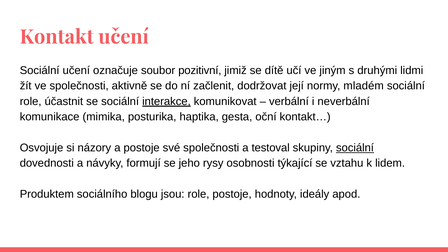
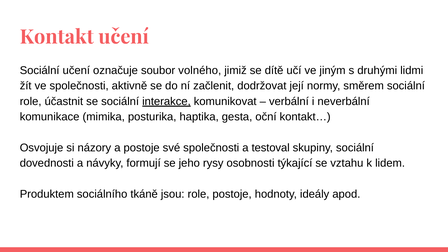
pozitivní: pozitivní -> volného (200, 70)
mladém: mladém -> směrem (364, 86)
sociální underline: present -> none (355, 148)
blogu: blogu -> tkáně (144, 194)
